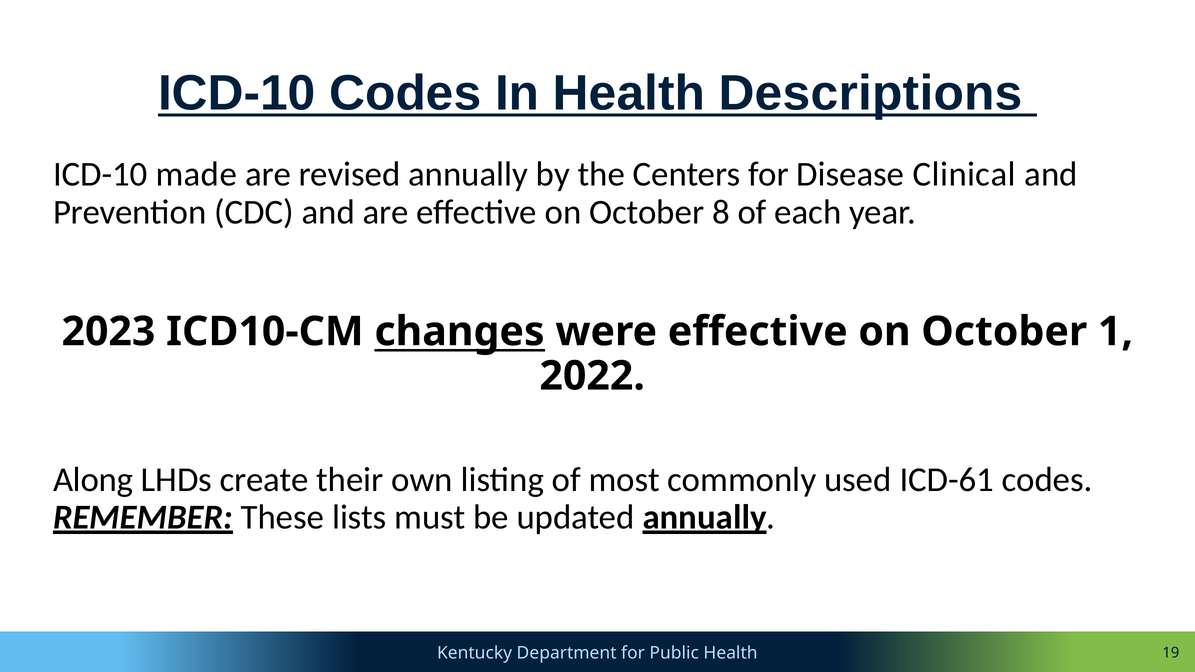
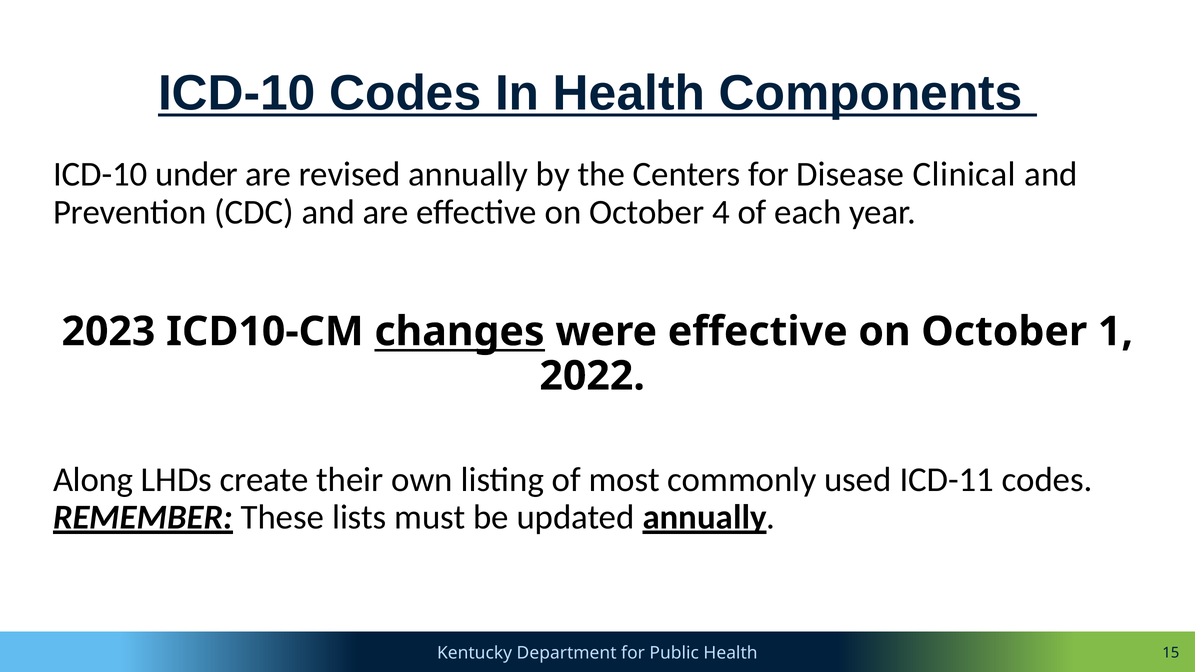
Descriptions: Descriptions -> Components (871, 93)
made: made -> under (197, 174)
8: 8 -> 4 (721, 212)
ICD-61: ICD-61 -> ICD-11 (947, 480)
19: 19 -> 15 (1171, 653)
